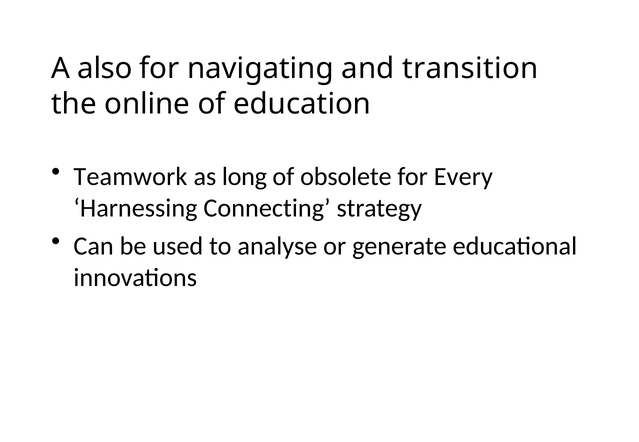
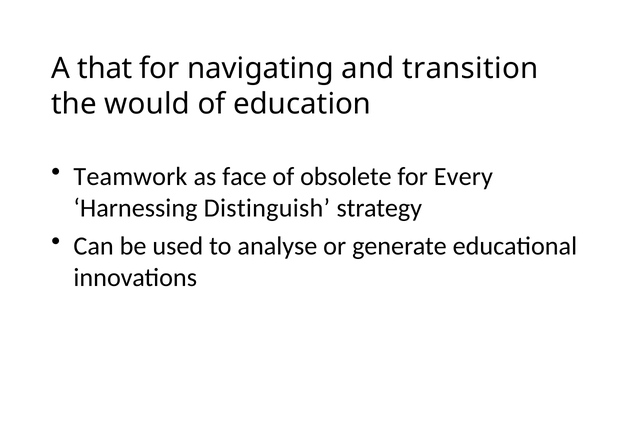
also: also -> that (105, 69)
online: online -> would (147, 104)
long: long -> face (244, 177)
Connecting: Connecting -> Distinguish (267, 208)
